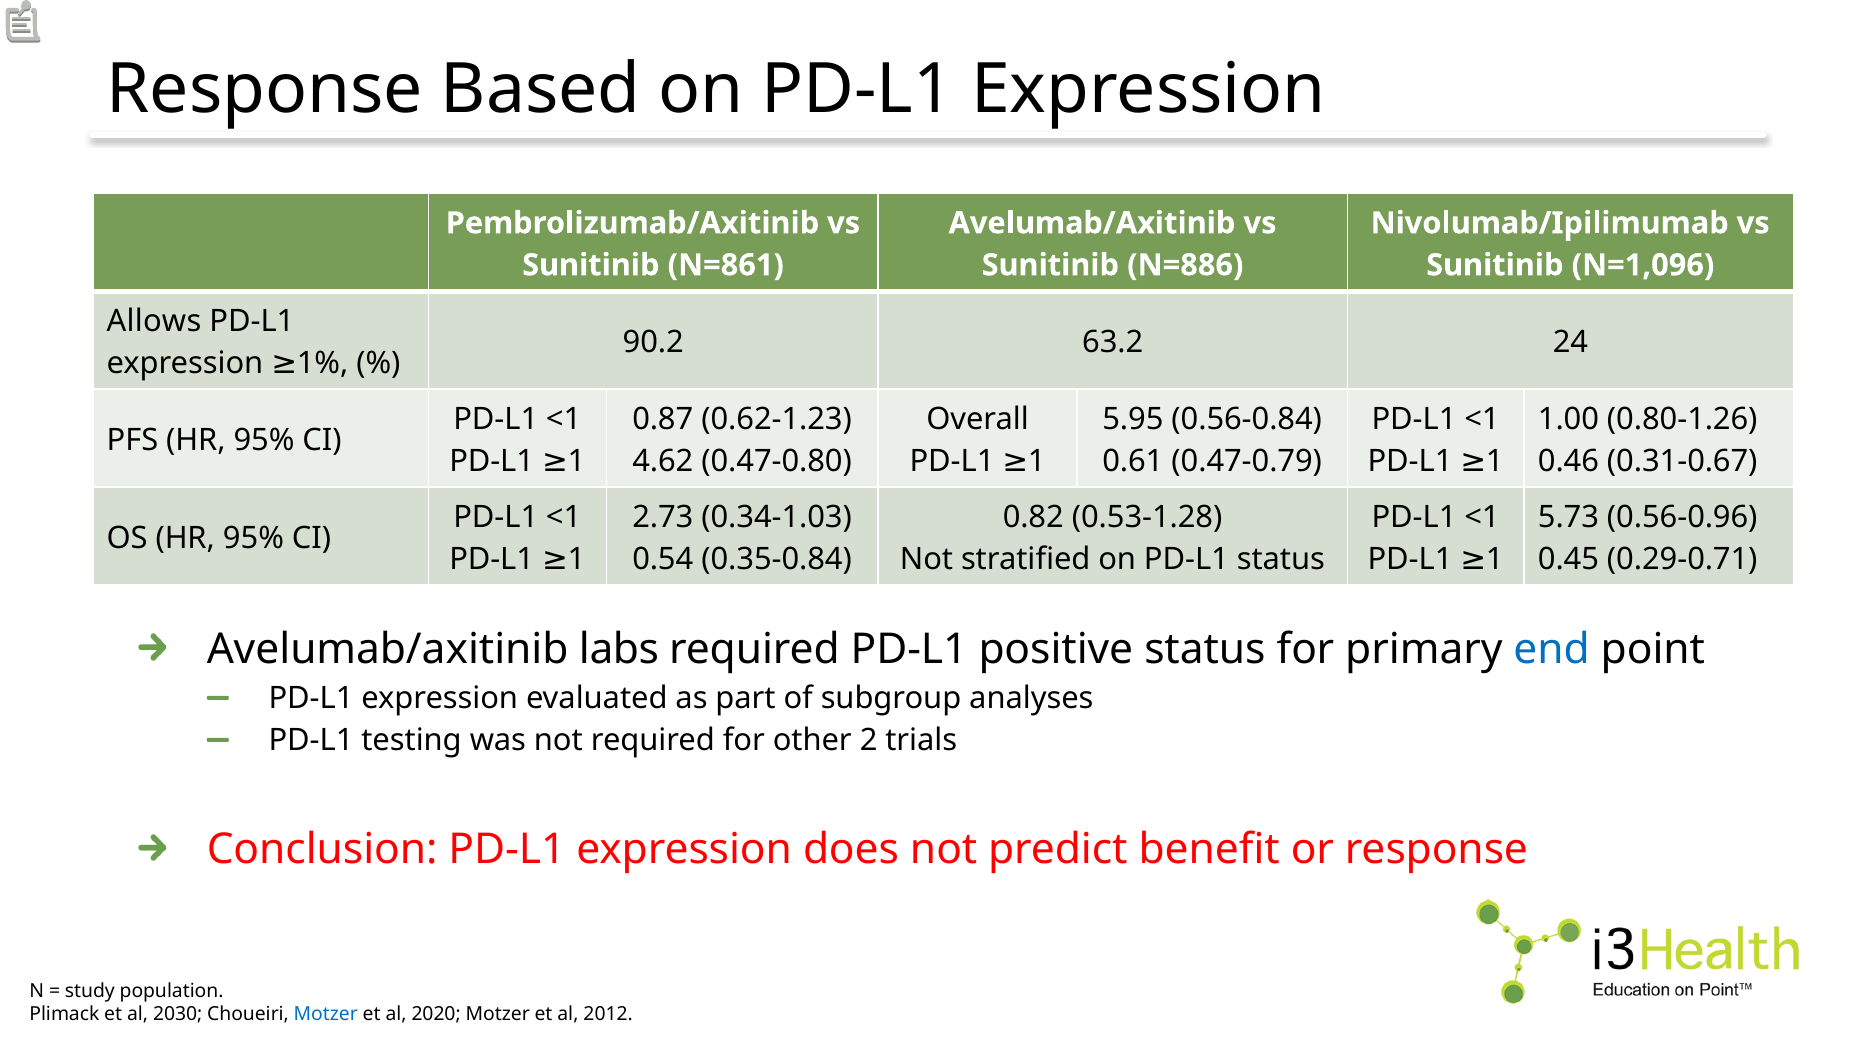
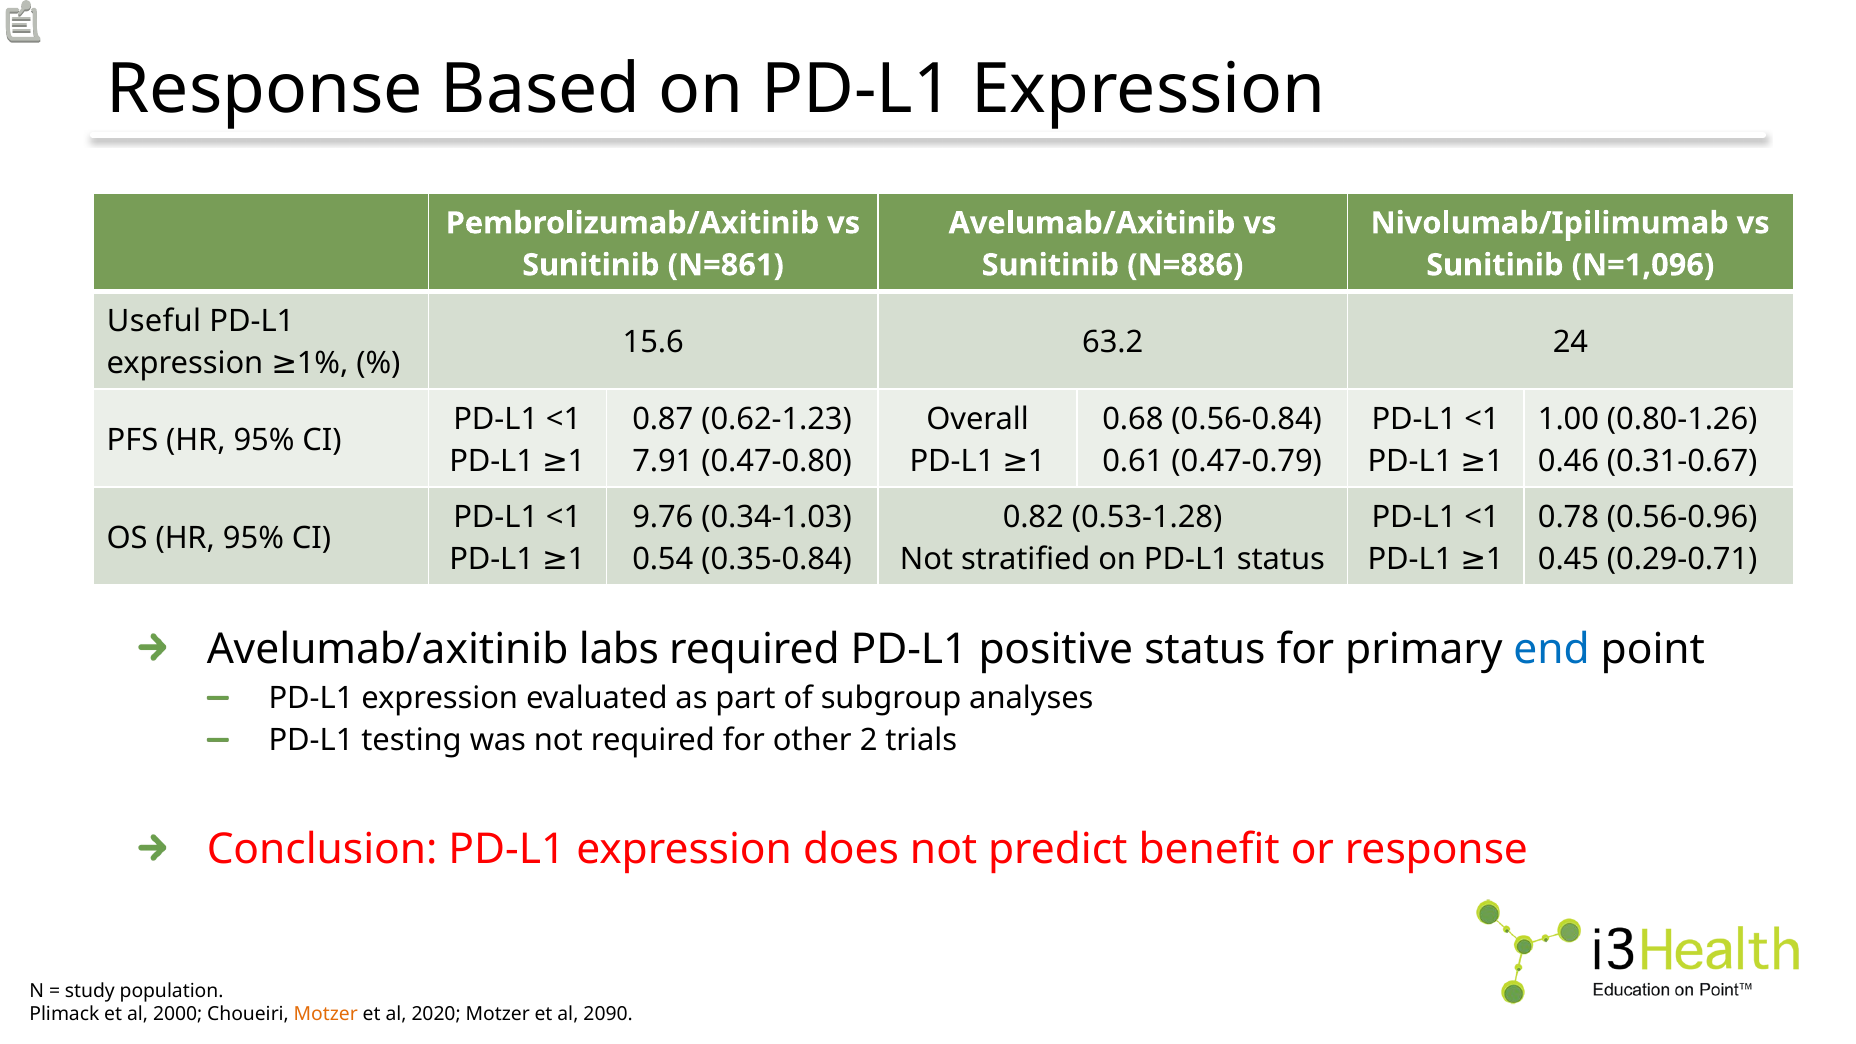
Allows: Allows -> Useful (154, 321)
90.2: 90.2 -> 15.6 (653, 342)
5.95: 5.95 -> 0.68 (1133, 419)
4.62: 4.62 -> 7.91 (663, 461)
2.73: 2.73 -> 9.76 (663, 517)
5.73: 5.73 -> 0.78 (1568, 517)
2030: 2030 -> 2000 (178, 1014)
Motzer colour: blue -> orange (326, 1014)
2012: 2012 -> 2090 (608, 1014)
